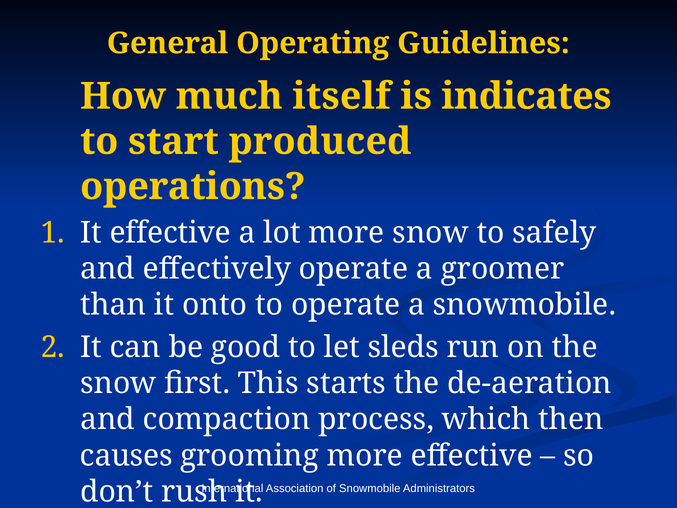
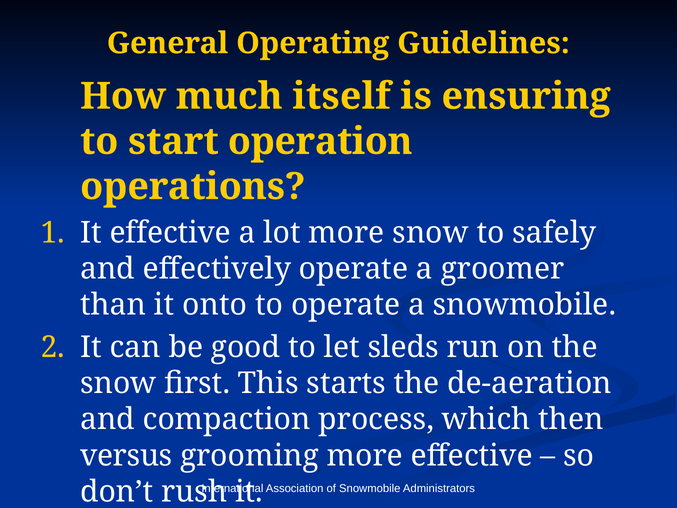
indicates: indicates -> ensuring (526, 96)
produced: produced -> operation (320, 141)
causes: causes -> versus (126, 455)
